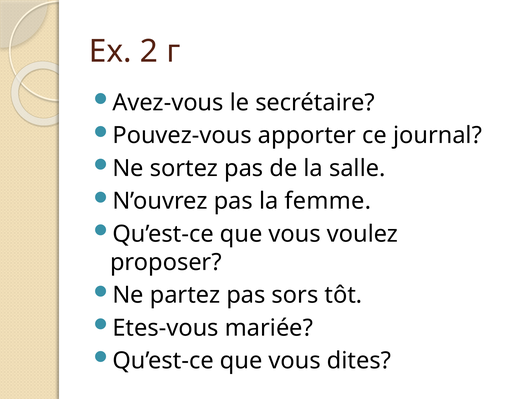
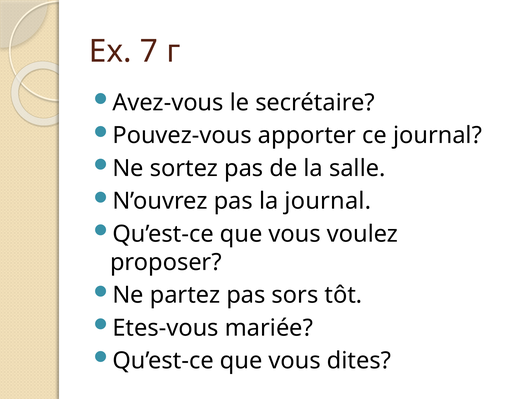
2: 2 -> 7 (149, 51)
la femme: femme -> journal (328, 201)
